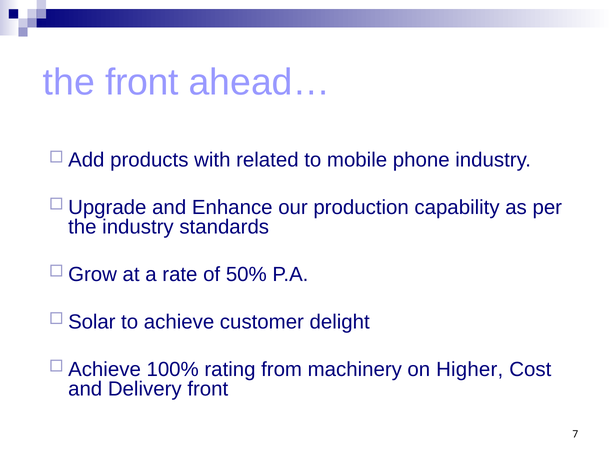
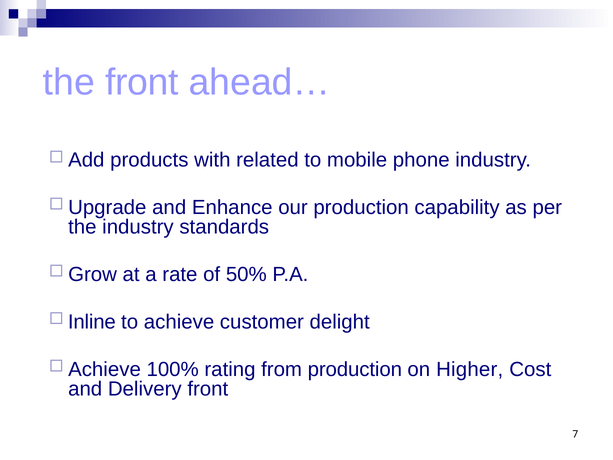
Solar: Solar -> Inline (92, 322)
from machinery: machinery -> production (355, 369)
